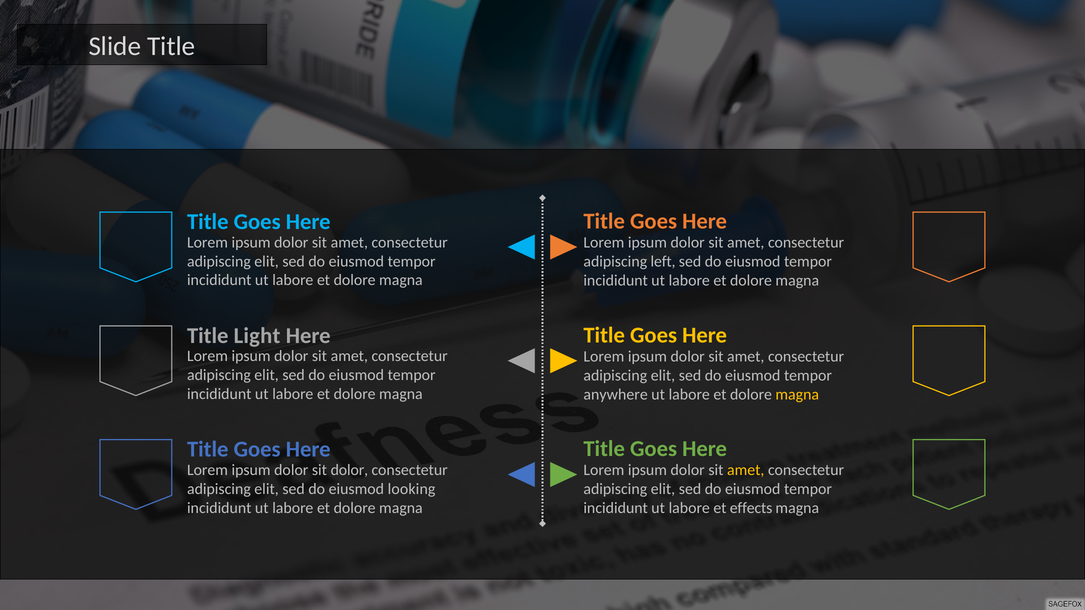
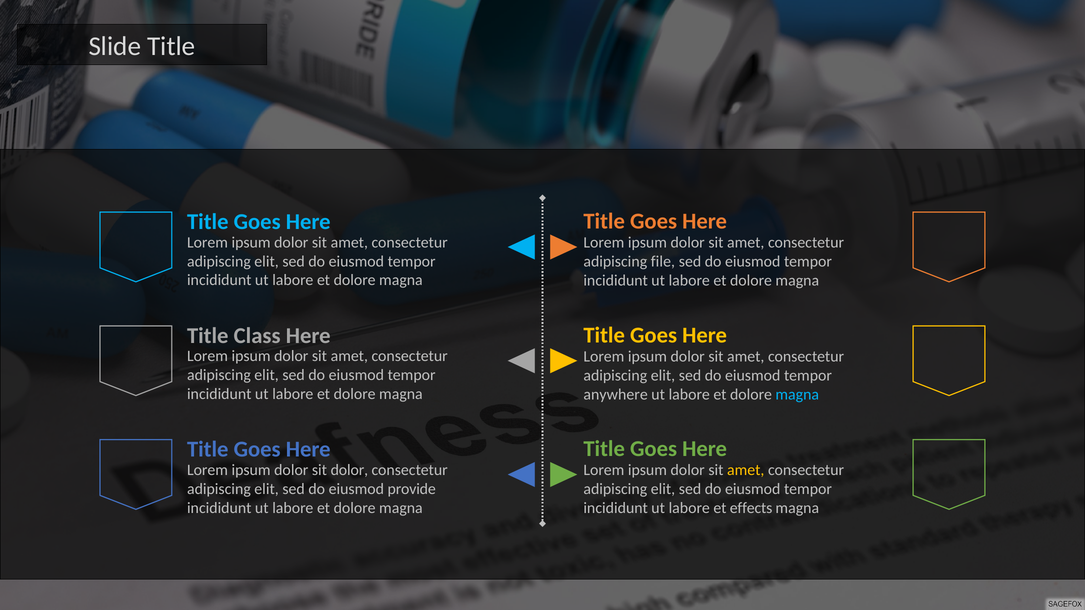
left: left -> file (663, 262)
Light: Light -> Class (257, 336)
magna colour: yellow -> light blue (797, 395)
looking: looking -> provide (412, 489)
